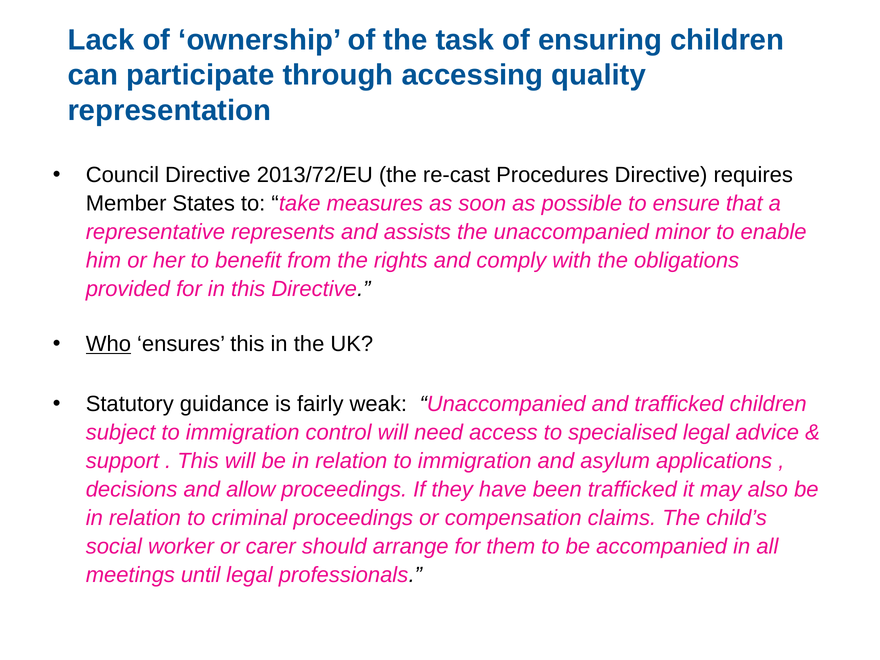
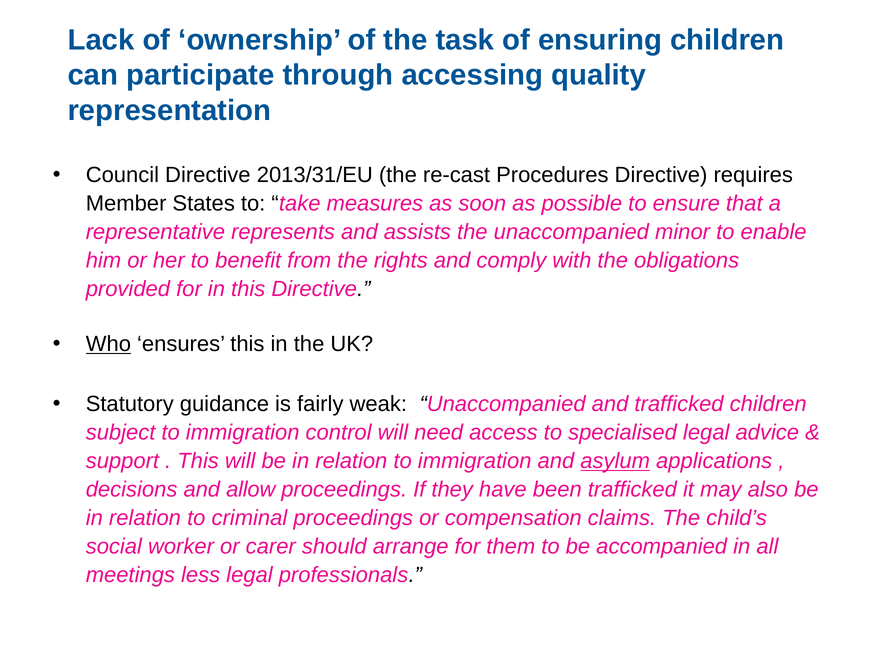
2013/72/EU: 2013/72/EU -> 2013/31/EU (315, 175)
asylum underline: none -> present (615, 461)
until: until -> less (201, 575)
